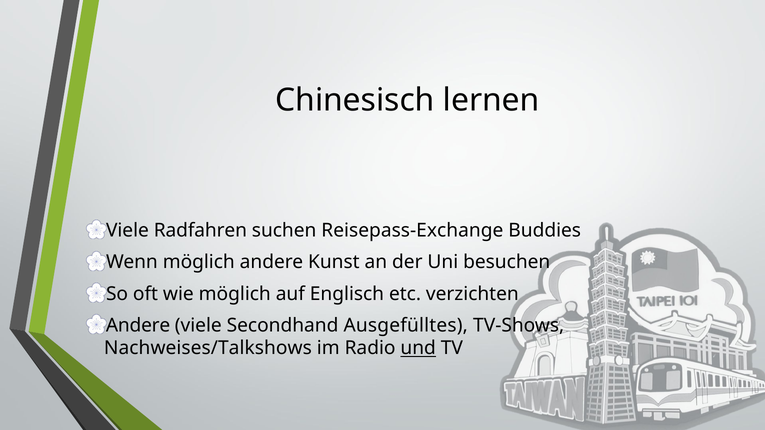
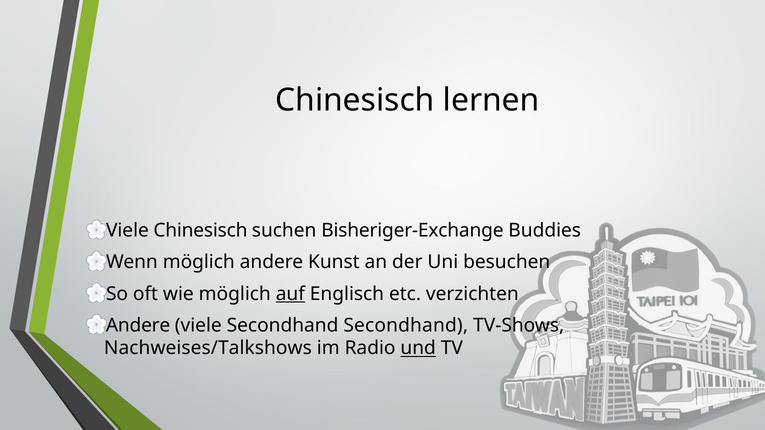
Viele Radfahren: Radfahren -> Chinesisch (200, 231)
Reisepass-Exchange: Reisepass-Exchange -> Bisheriger-Exchange (412, 231)
auf underline: none -> present (290, 294)
Secondhand Ausgefülltes: Ausgefülltes -> Secondhand (406, 325)
